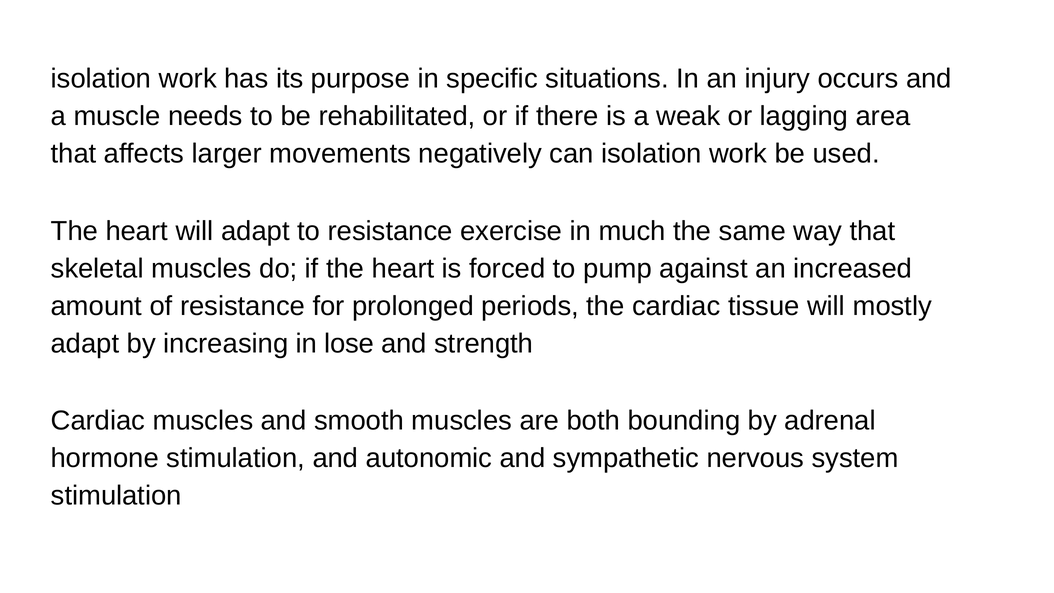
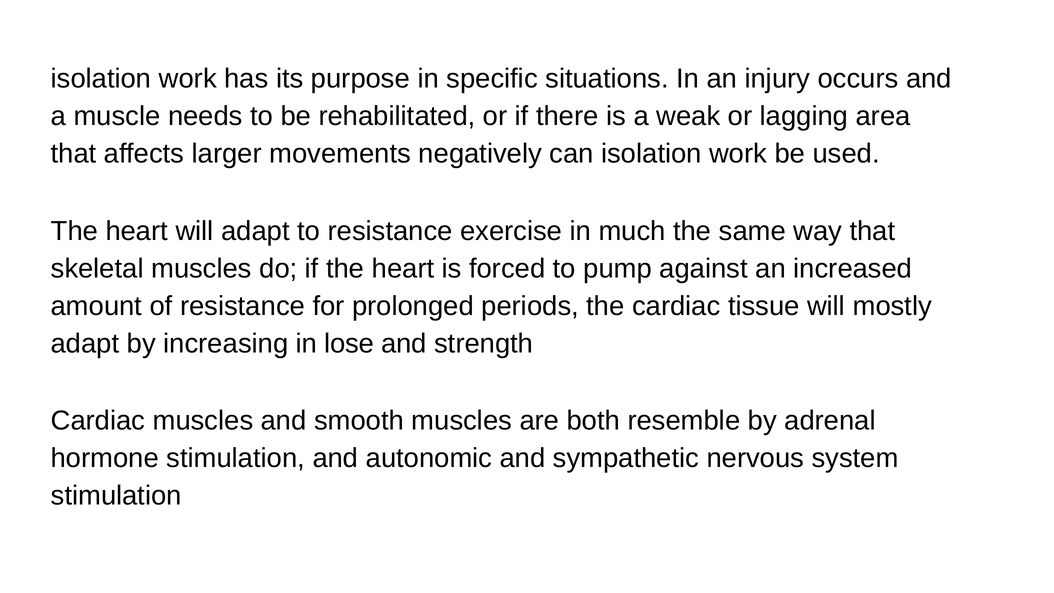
bounding: bounding -> resemble (684, 421)
